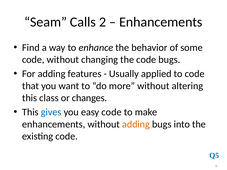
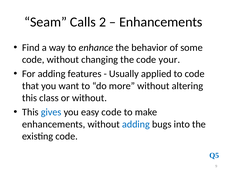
code bugs: bugs -> your (169, 60)
or changes: changes -> without (89, 98)
adding colour: orange -> blue (136, 124)
